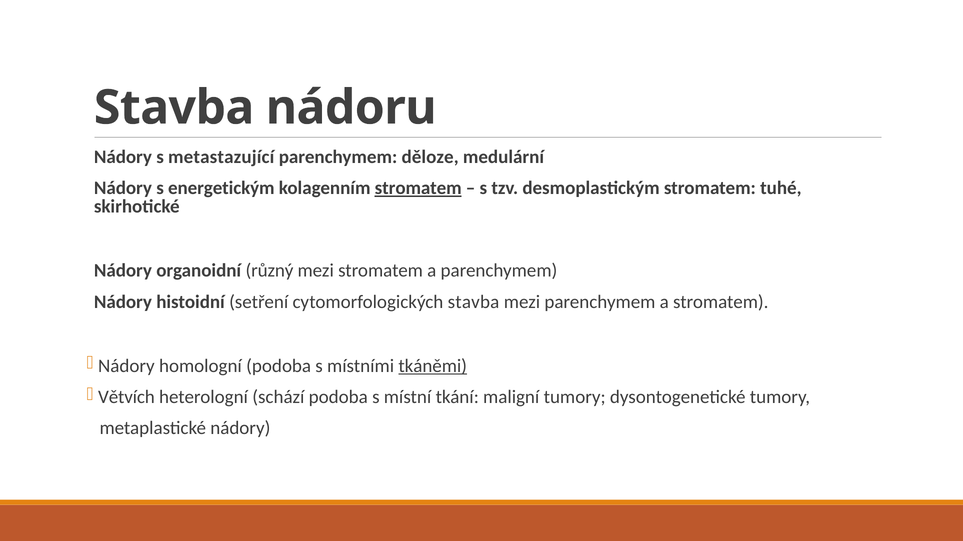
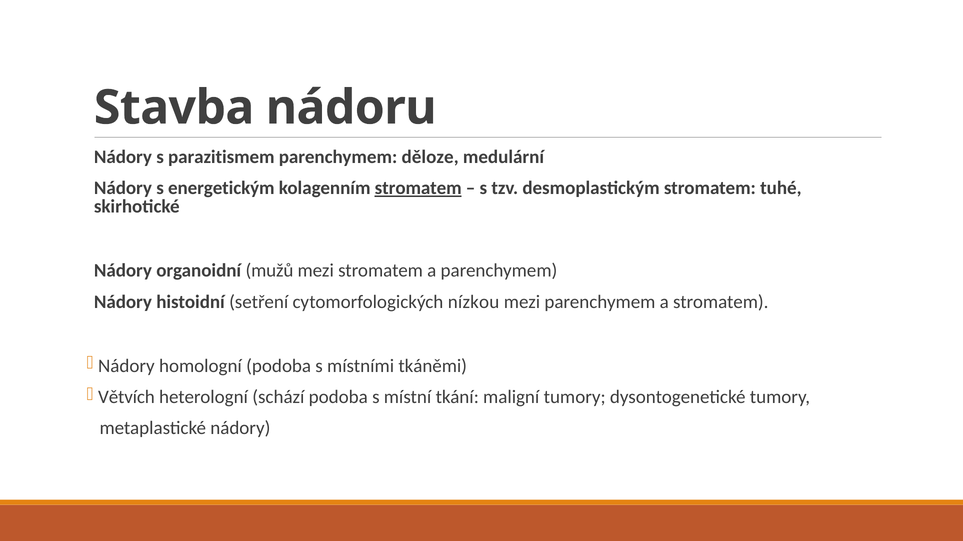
metastazující: metastazující -> parazitismem (221, 157)
různý: různý -> mužů (269, 271)
cytomorfologických stavba: stavba -> nízkou (474, 302)
tkáněmi underline: present -> none (433, 366)
